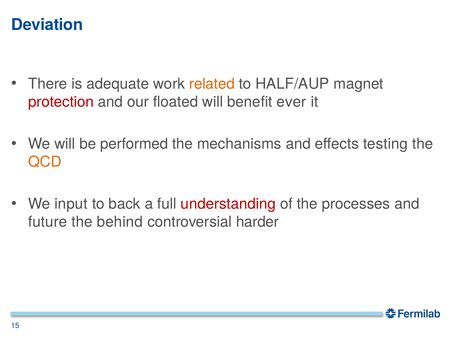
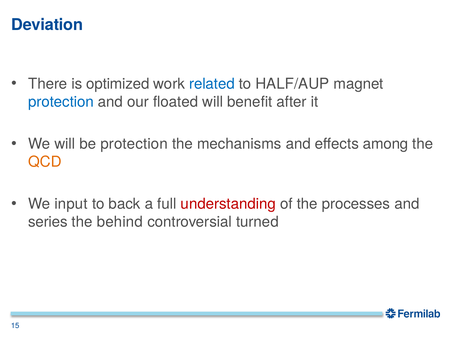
adequate: adequate -> optimized (118, 84)
related colour: orange -> blue (212, 84)
protection colour: red -> blue (61, 102)
ever: ever -> after (292, 102)
be performed: performed -> protection (134, 144)
testing: testing -> among (386, 144)
future: future -> series (48, 222)
harder: harder -> turned (257, 222)
